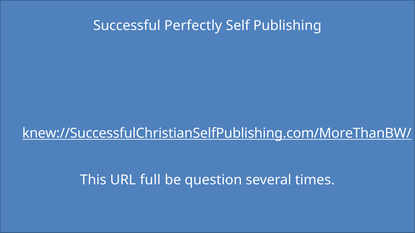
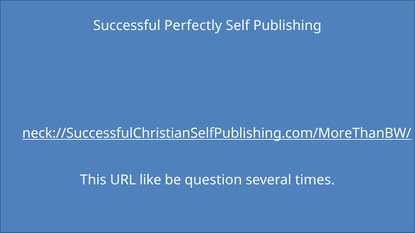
knew://SuccessfulChristianSelfPublishing.com/MoreThanBW/: knew://SuccessfulChristianSelfPublishing.com/MoreThanBW/ -> neck://SuccessfulChristianSelfPublishing.com/MoreThanBW/ (217, 133)
full: full -> like (150, 180)
